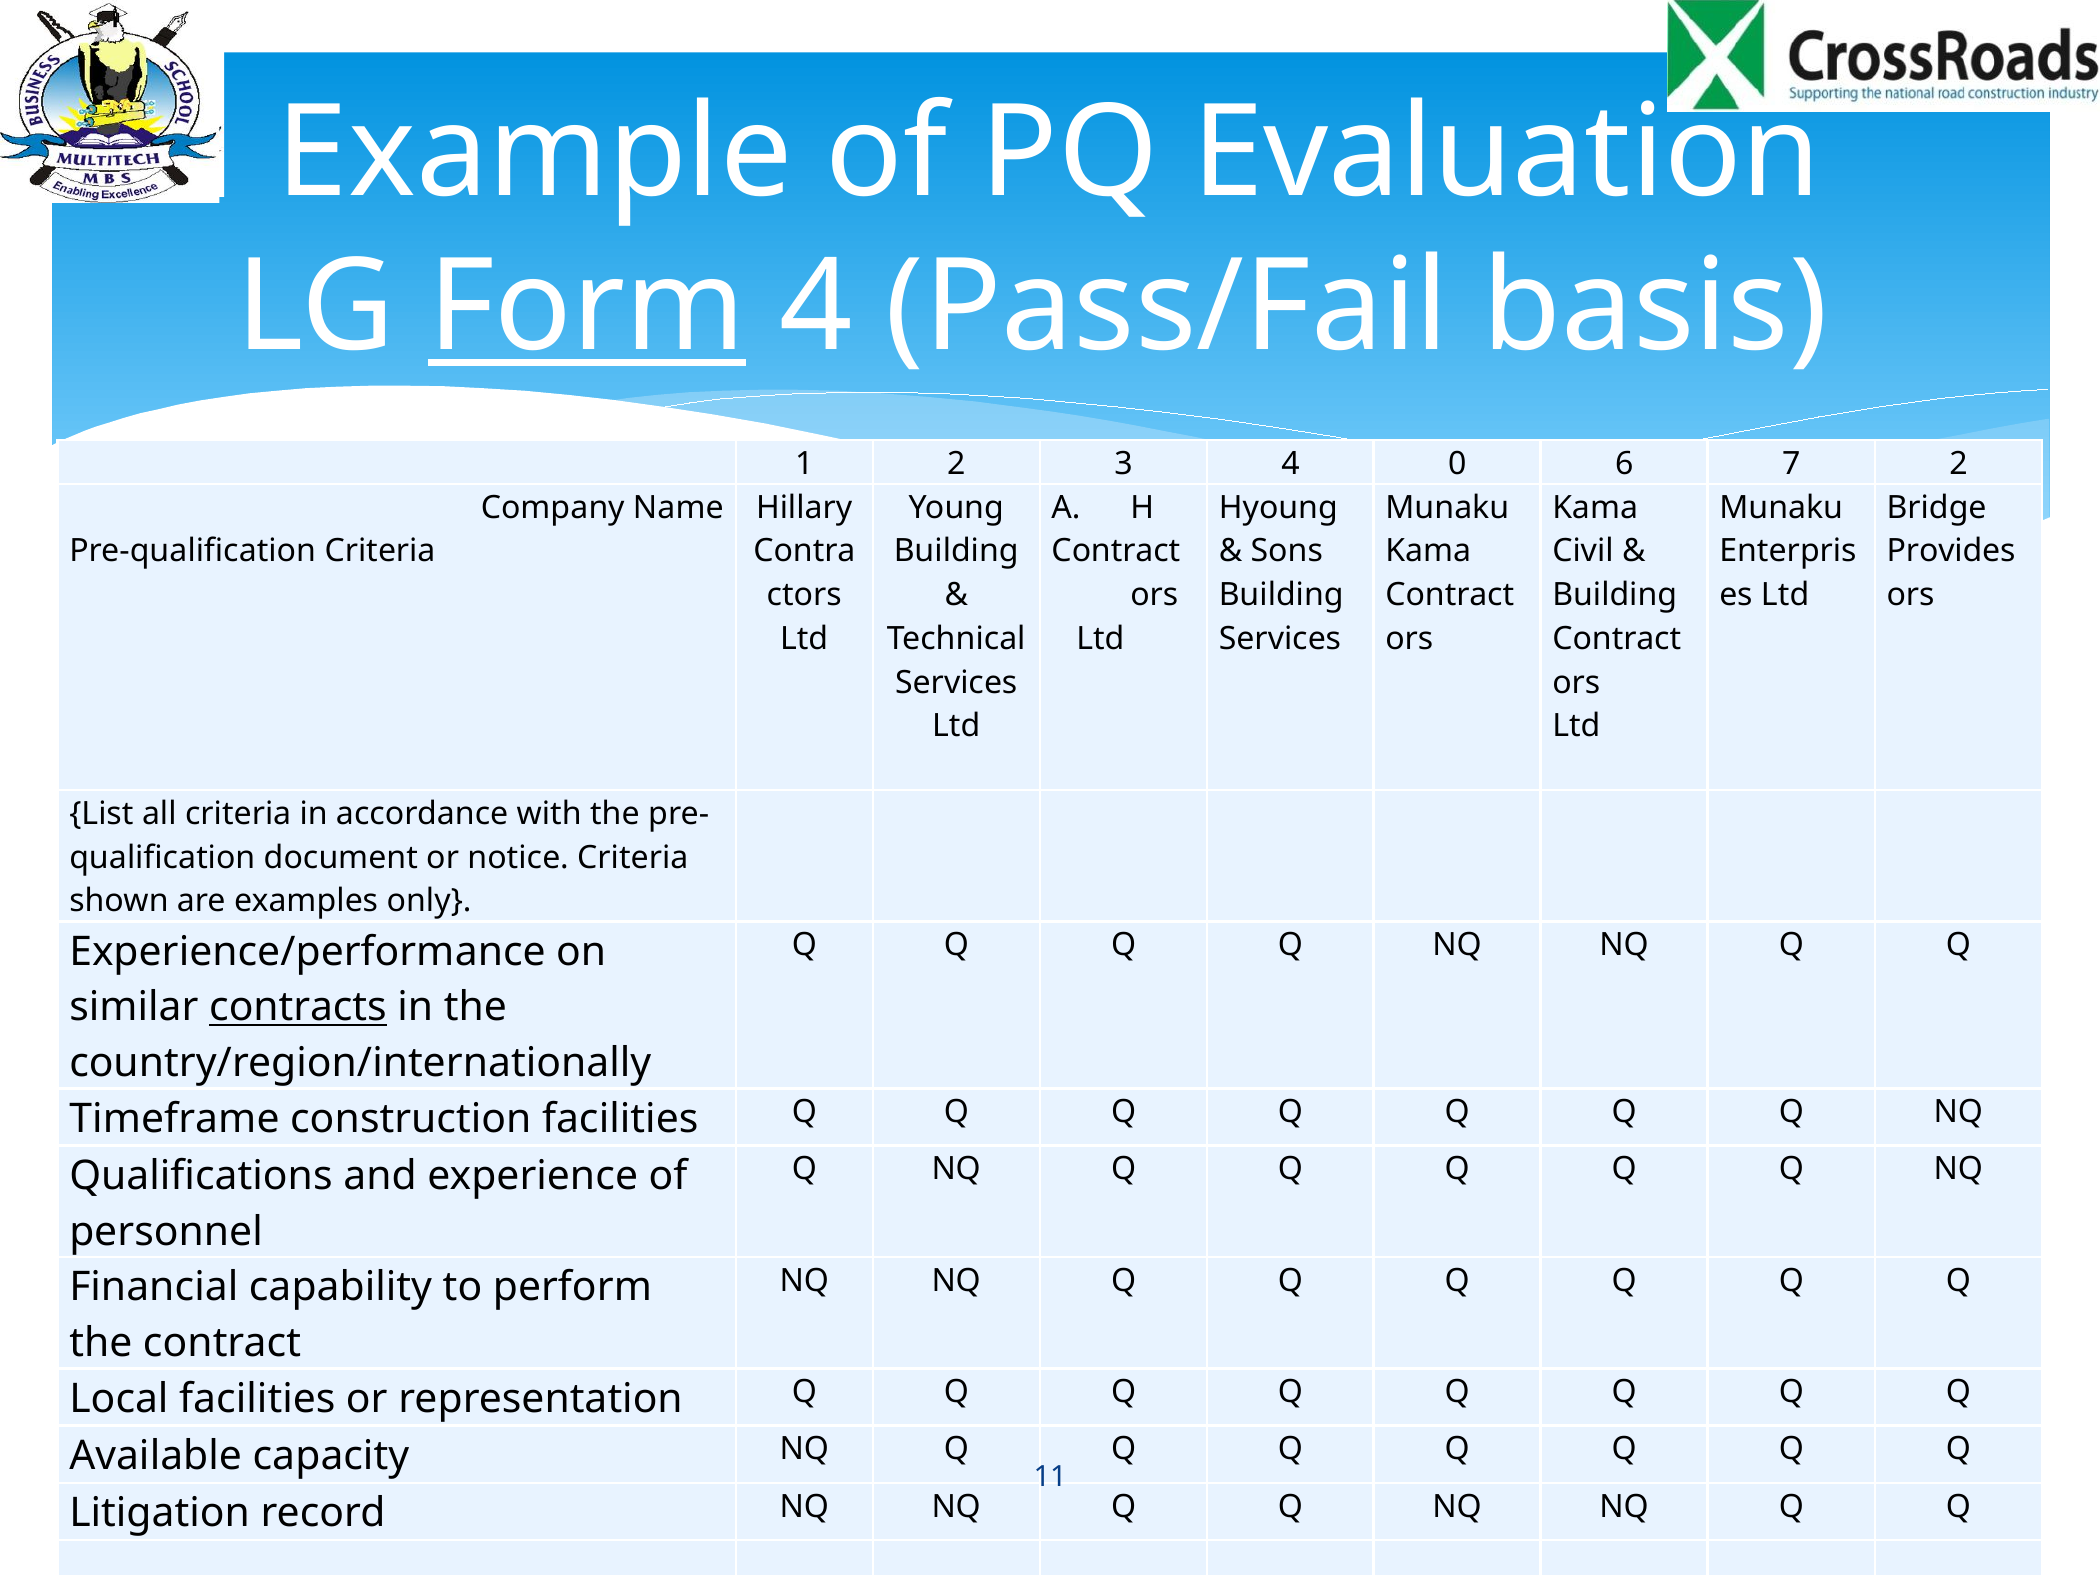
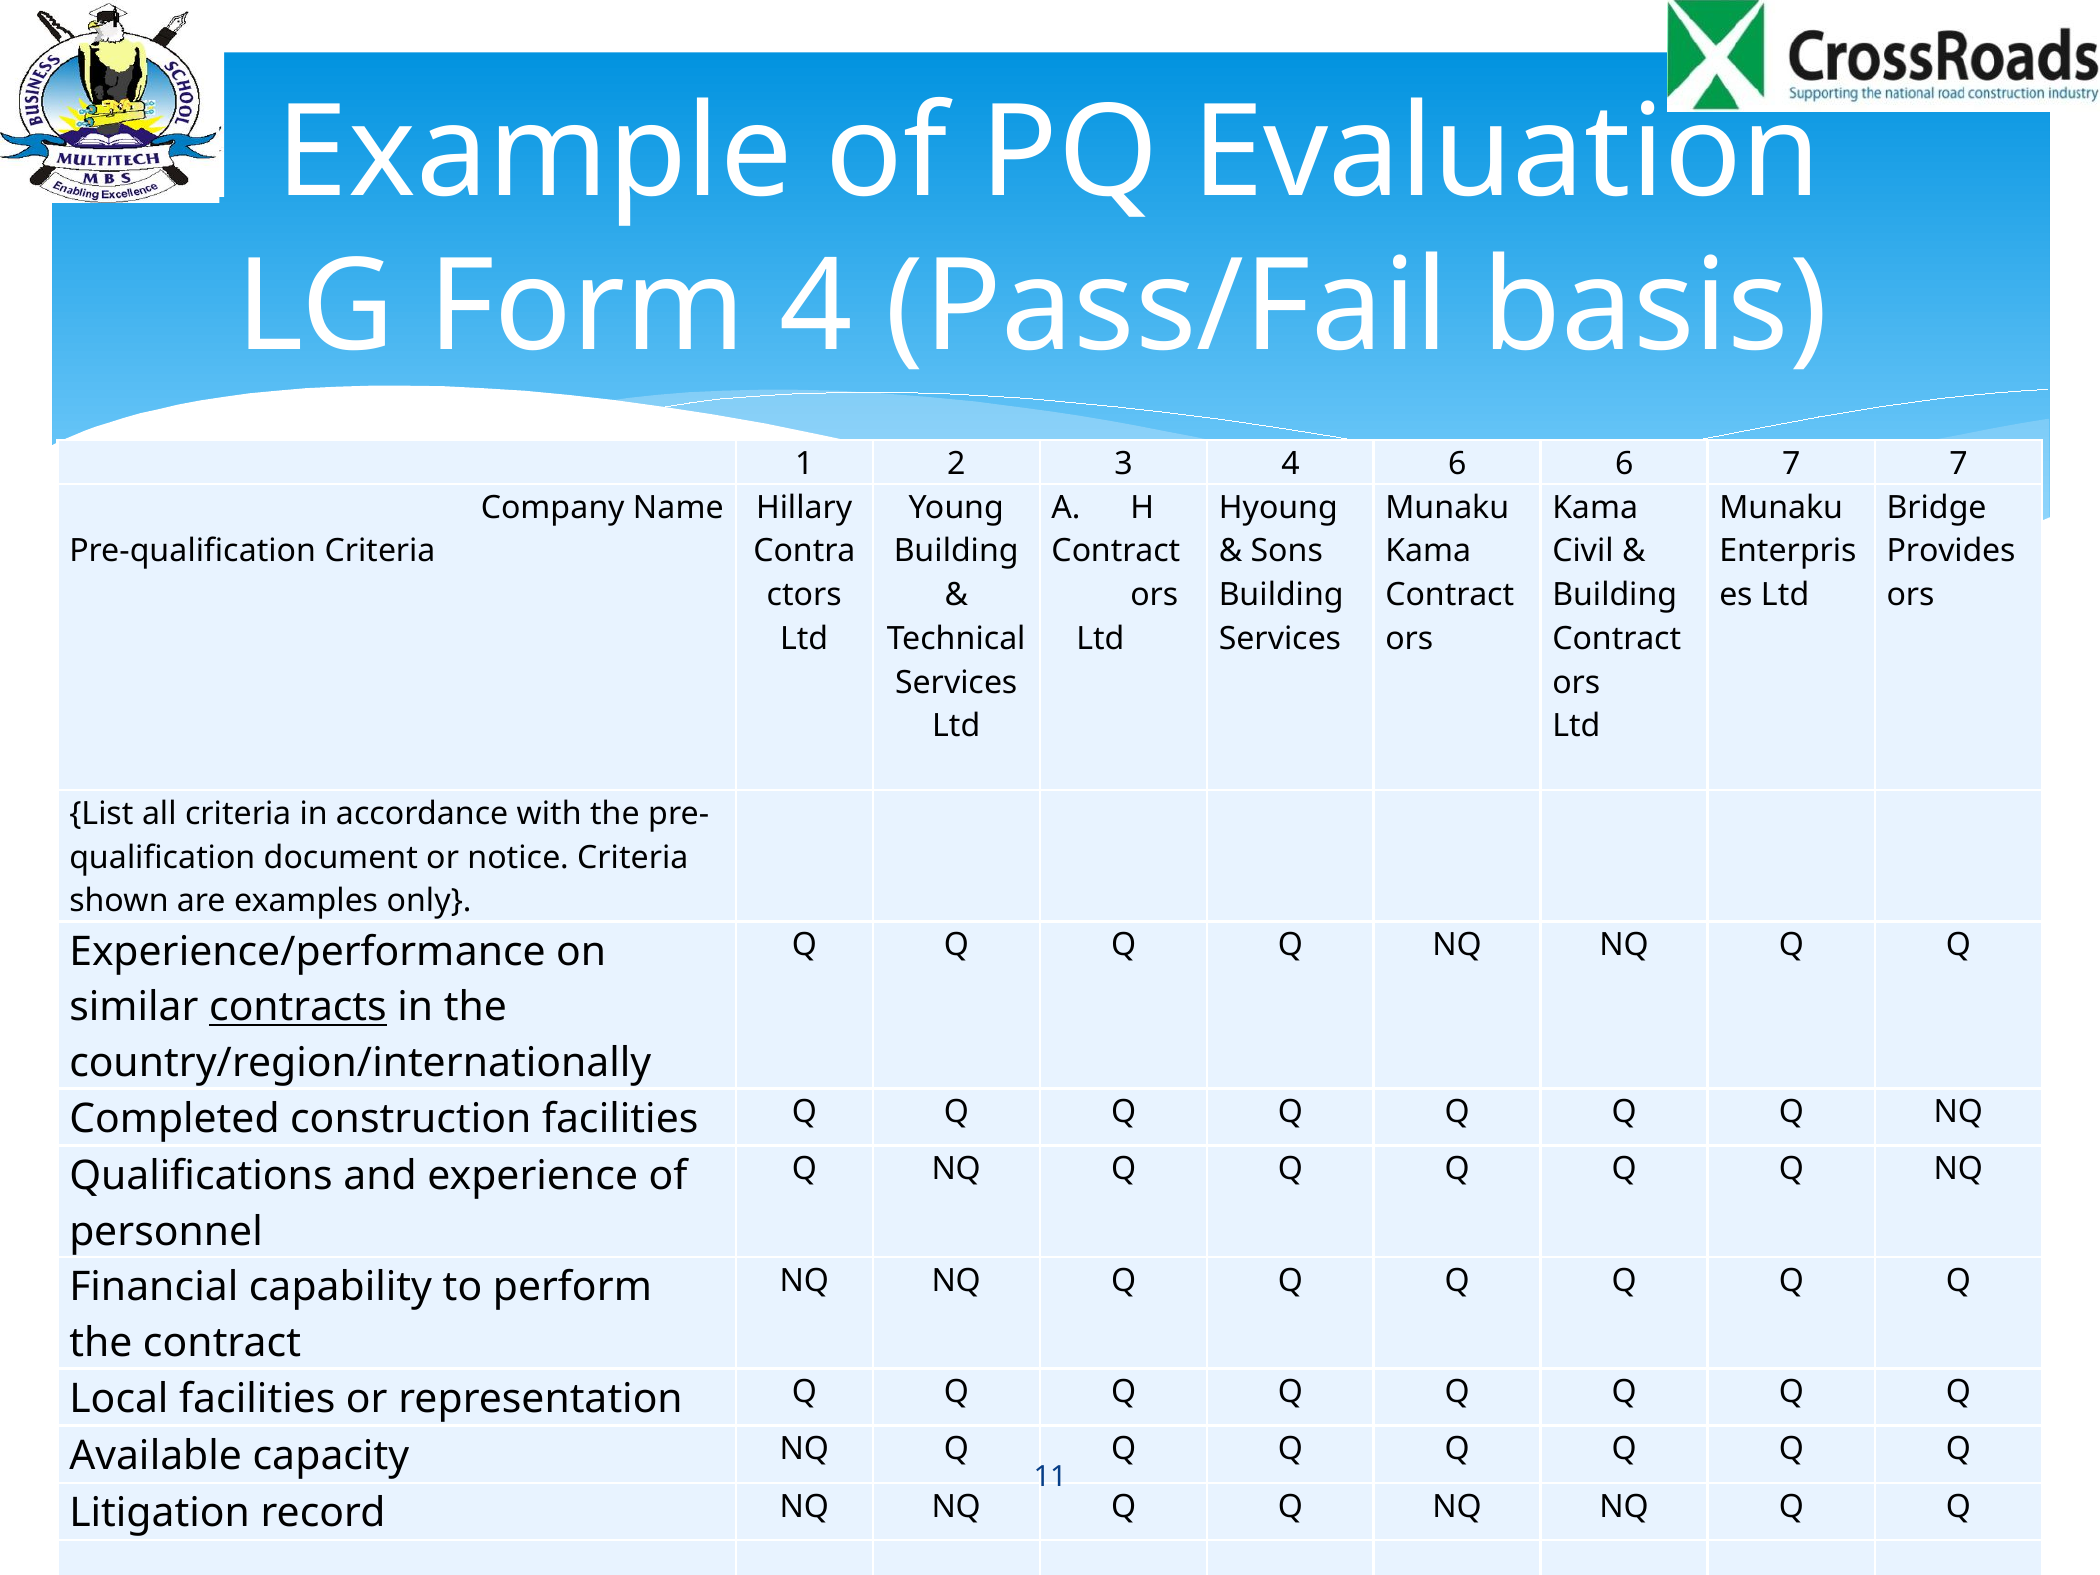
Form underline: present -> none (587, 307)
4 0: 0 -> 6 (1457, 464)
7 2: 2 -> 7 (1958, 464)
Timeframe: Timeframe -> Completed (174, 1119)
